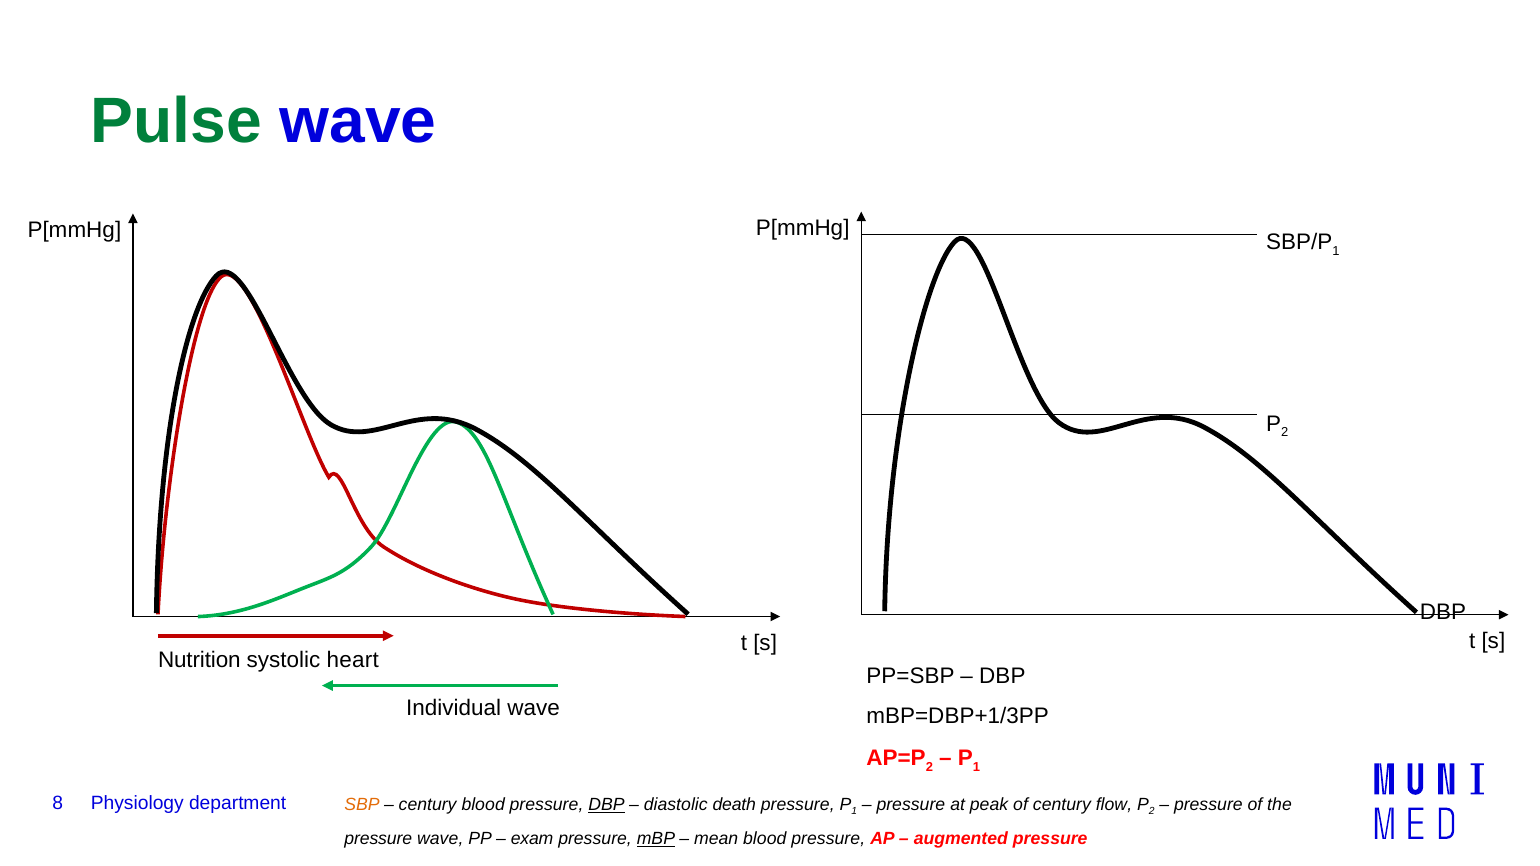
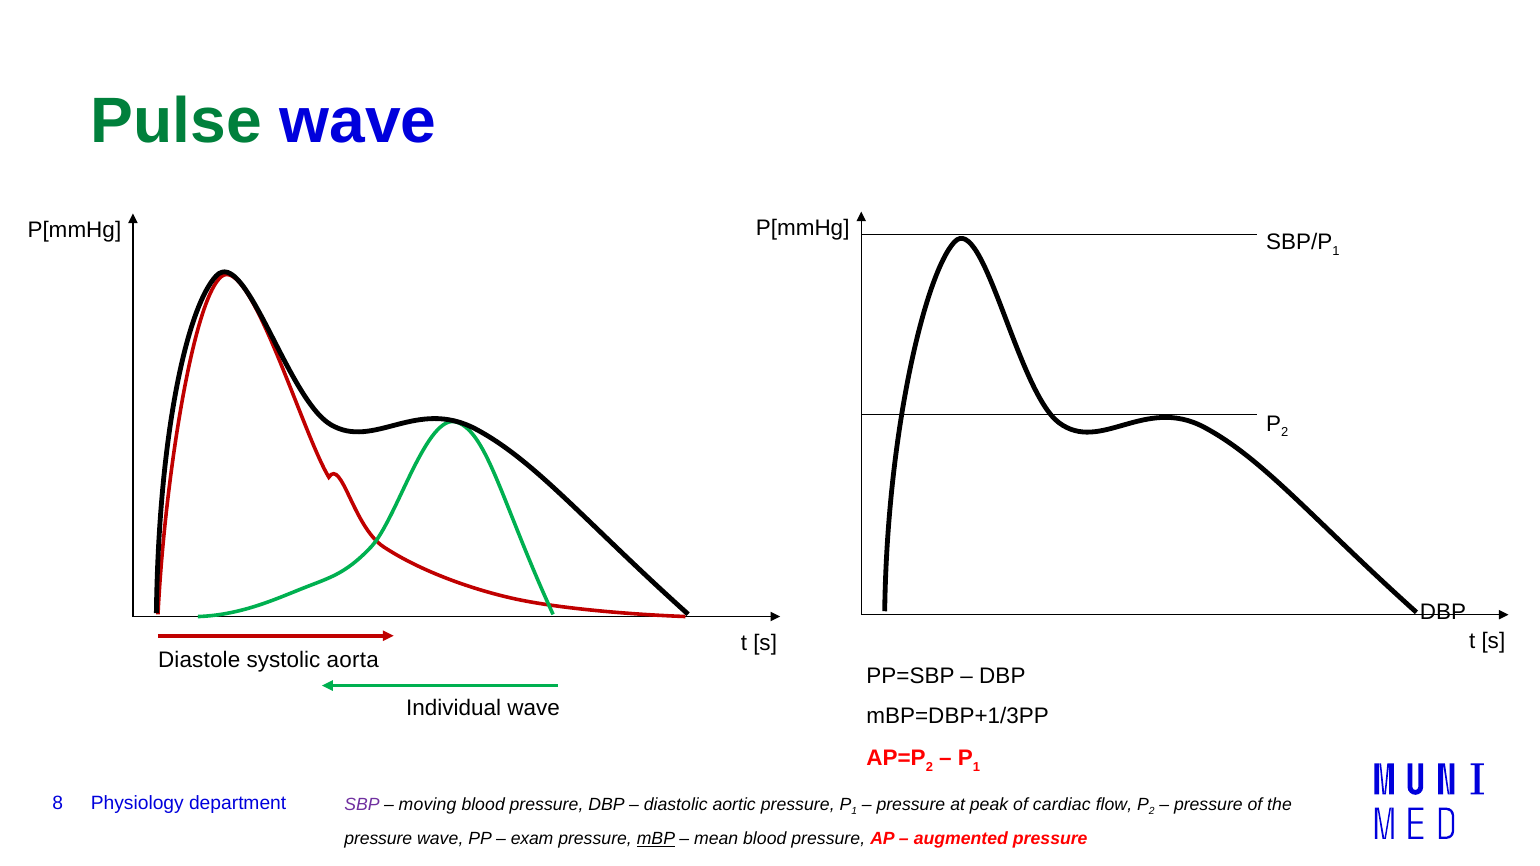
Nutrition: Nutrition -> Diastole (199, 660)
heart: heart -> aorta (353, 660)
SBP colour: orange -> purple (362, 805)
century: century -> moving (428, 805)
DBP underline: present -> none (607, 805)
death: death -> aortic (734, 805)
of century: century -> cardiac (1062, 805)
